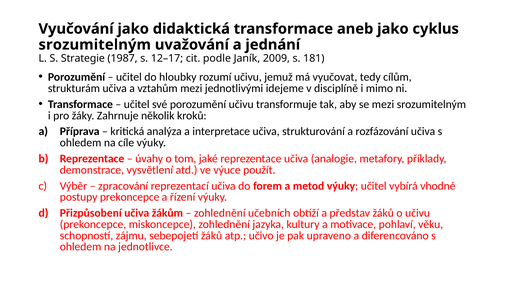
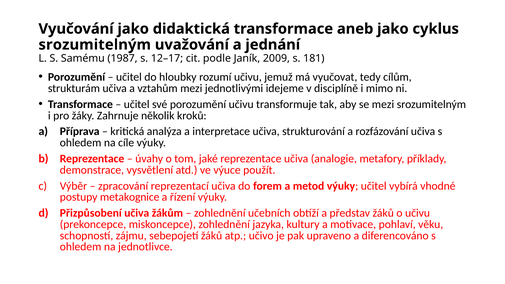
Strategie: Strategie -> Samému (83, 58)
postupy prekoncepce: prekoncepce -> metakognice (130, 197)
